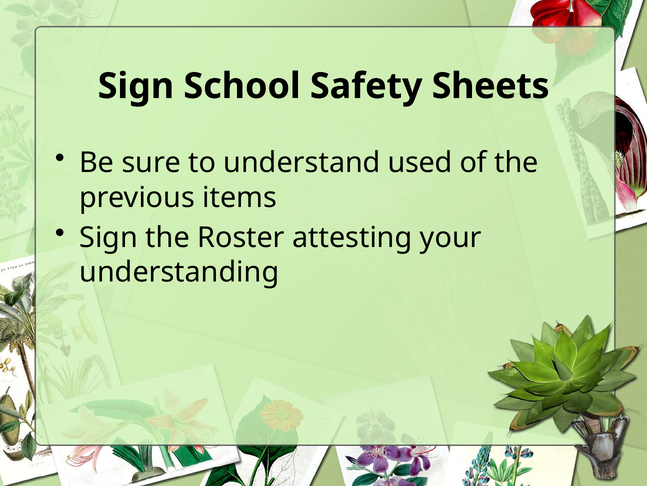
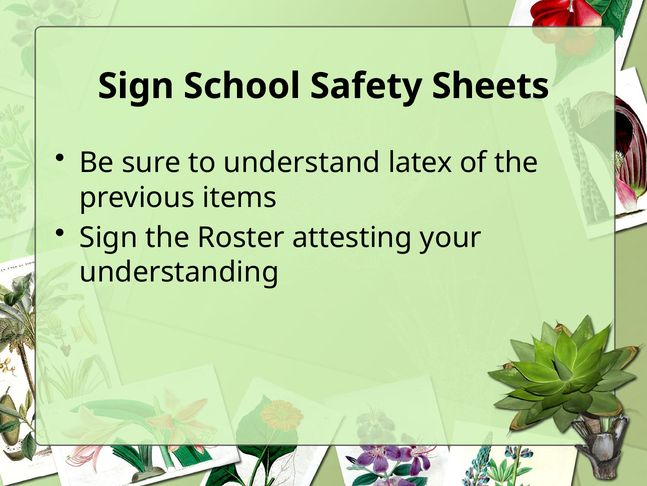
used: used -> latex (420, 163)
